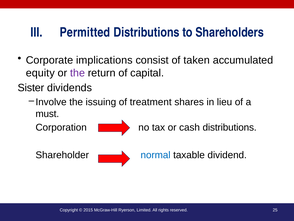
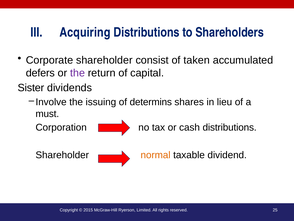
Permitted: Permitted -> Acquiring (85, 32)
Corporate implications: implications -> shareholder (104, 60)
equity: equity -> defers (40, 73)
treatment: treatment -> determins (151, 102)
normal colour: blue -> orange (156, 155)
